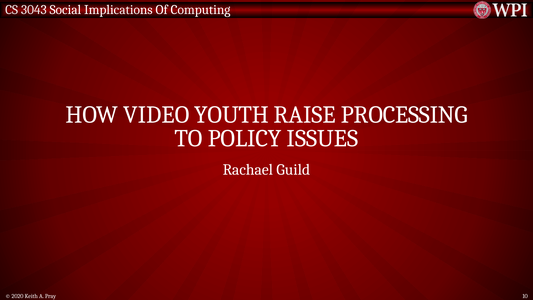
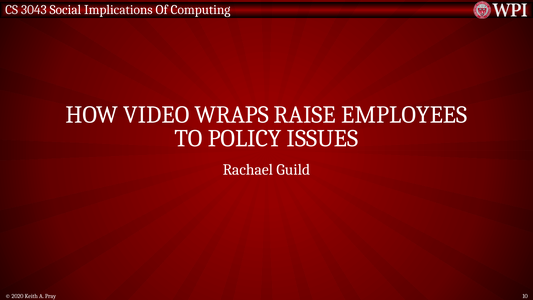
YOUTH: YOUTH -> WRAPS (232, 115)
PROCESSING: PROCESSING -> EMPLOYEES (404, 115)
